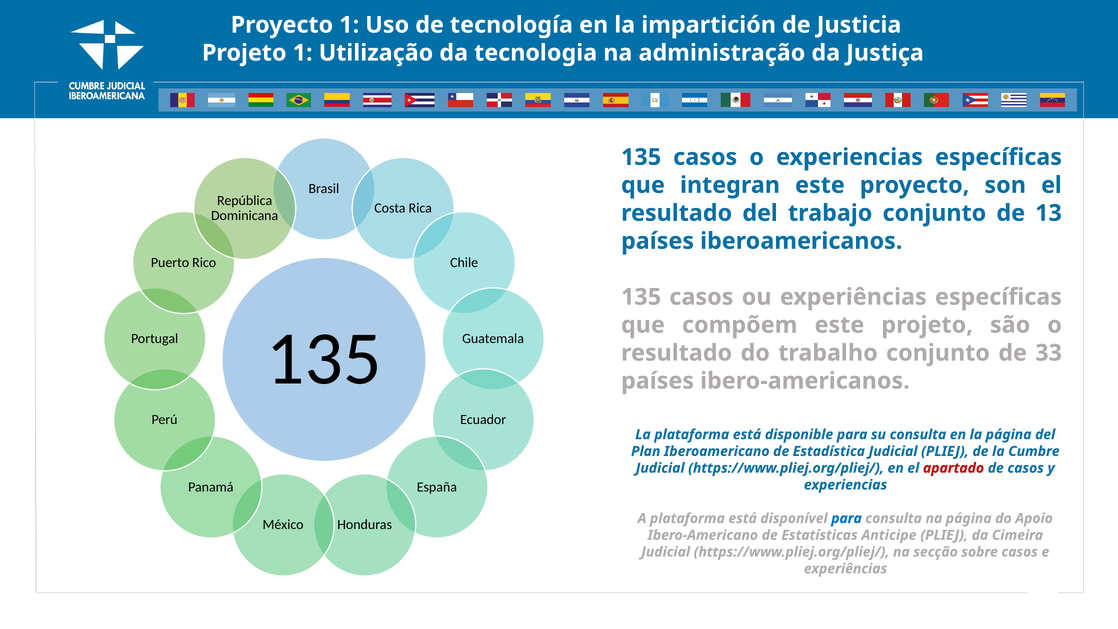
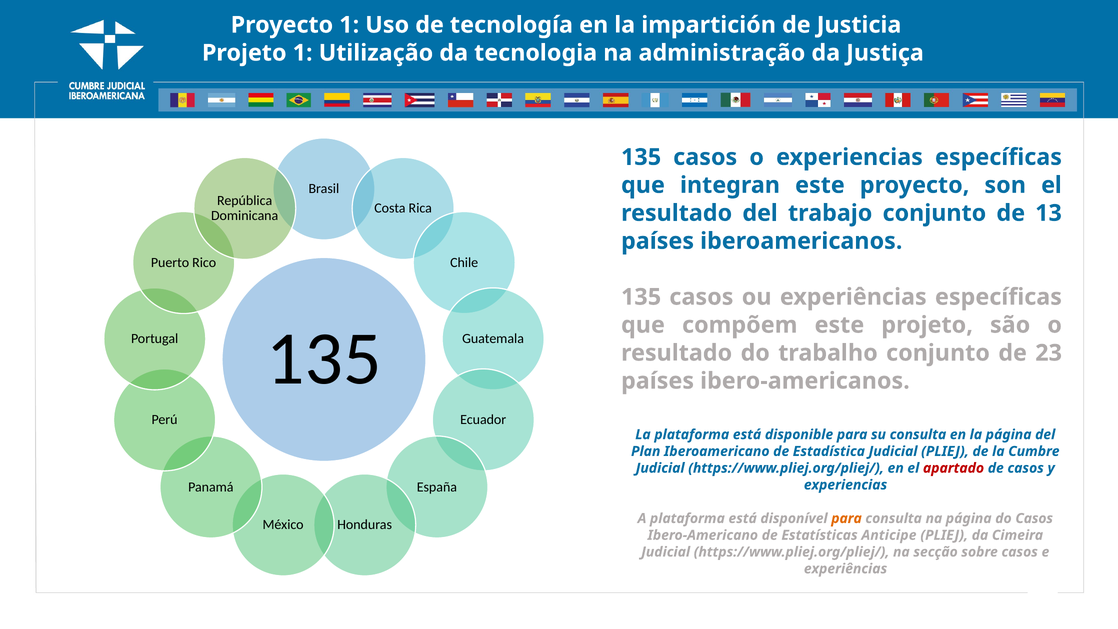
33: 33 -> 23 (1049, 353)
para colour: blue -> orange (847, 518)
do Apoio: Apoio -> Casos (1034, 518)
